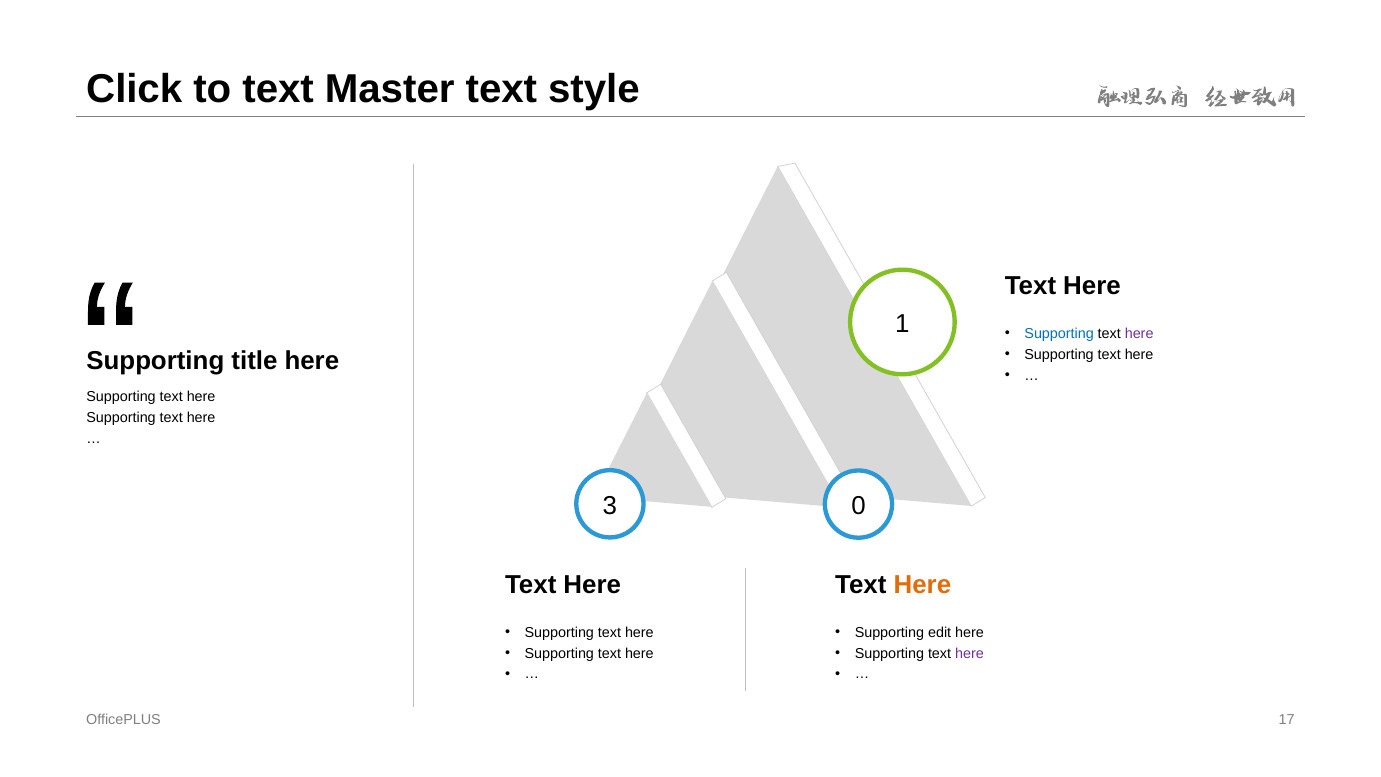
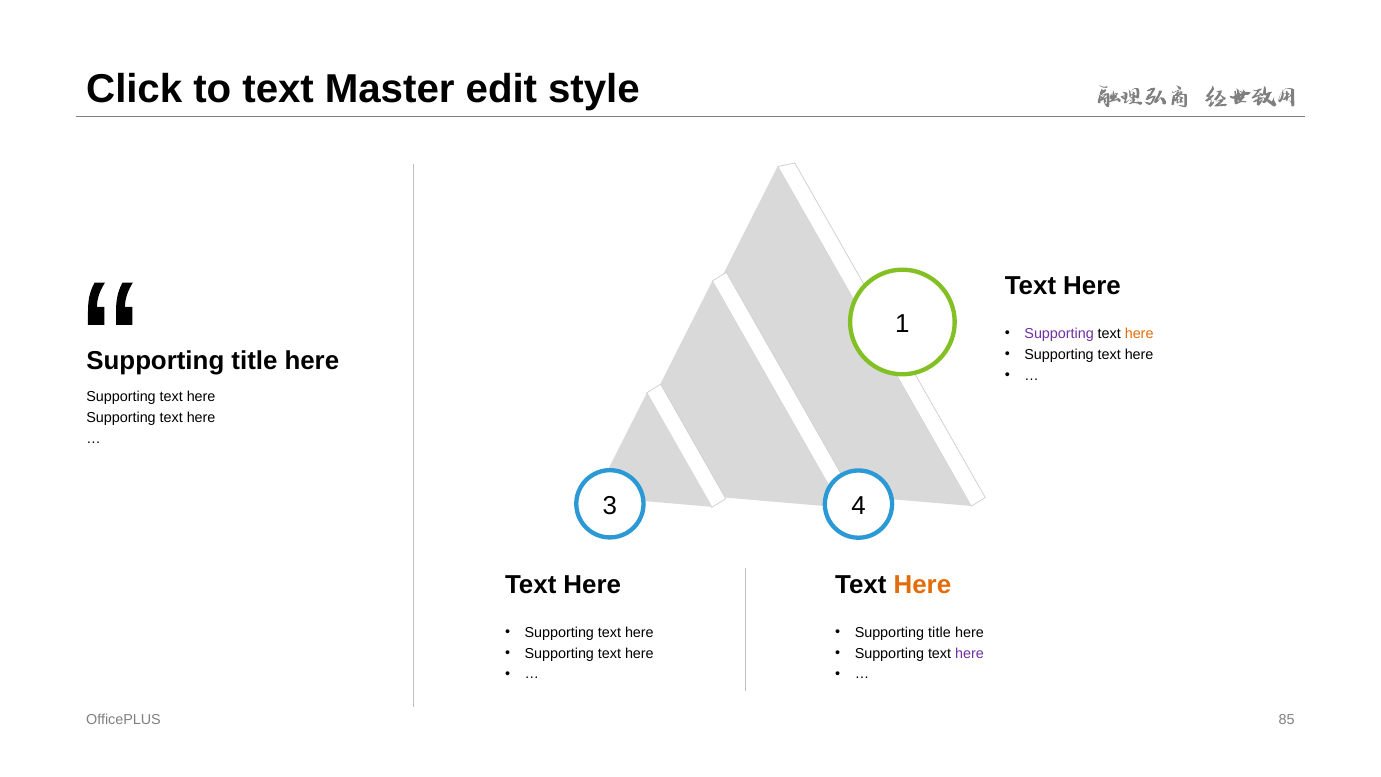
Master text: text -> edit (501, 89)
Supporting colour: blue -> purple (1059, 334)
here colour: purple -> orange (1139, 334)
0: 0 -> 4 (858, 506)
edit: edit -> title (940, 633)
17: 17 -> 85 (1287, 720)
